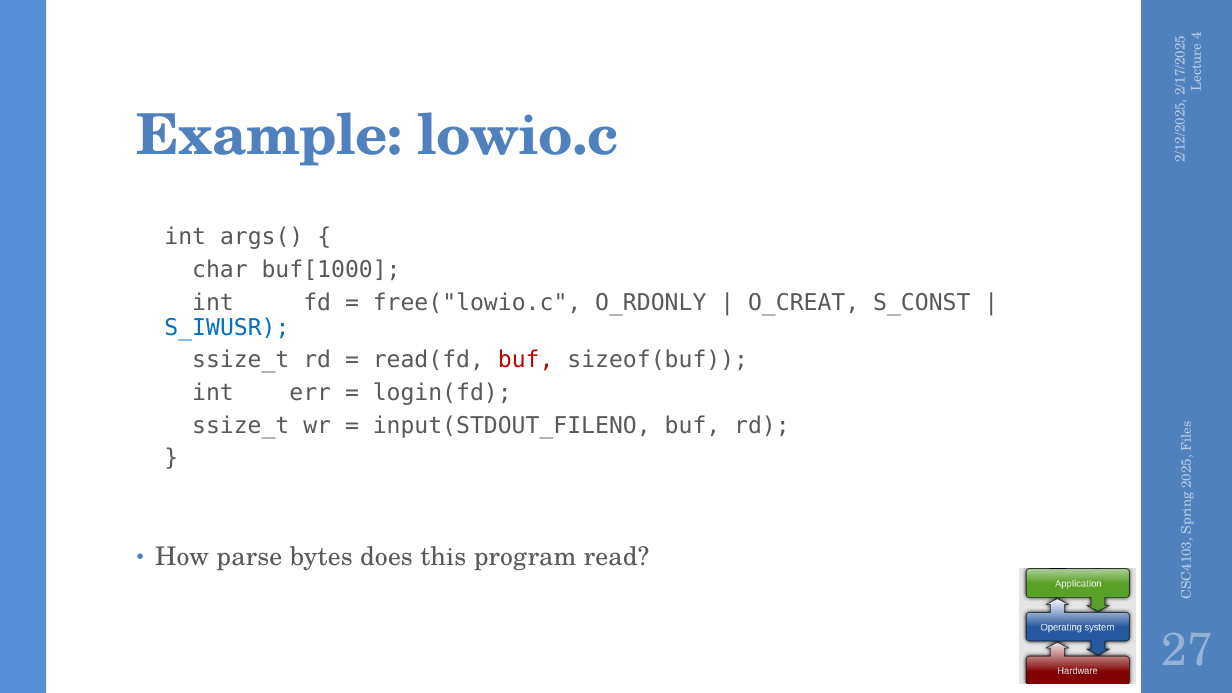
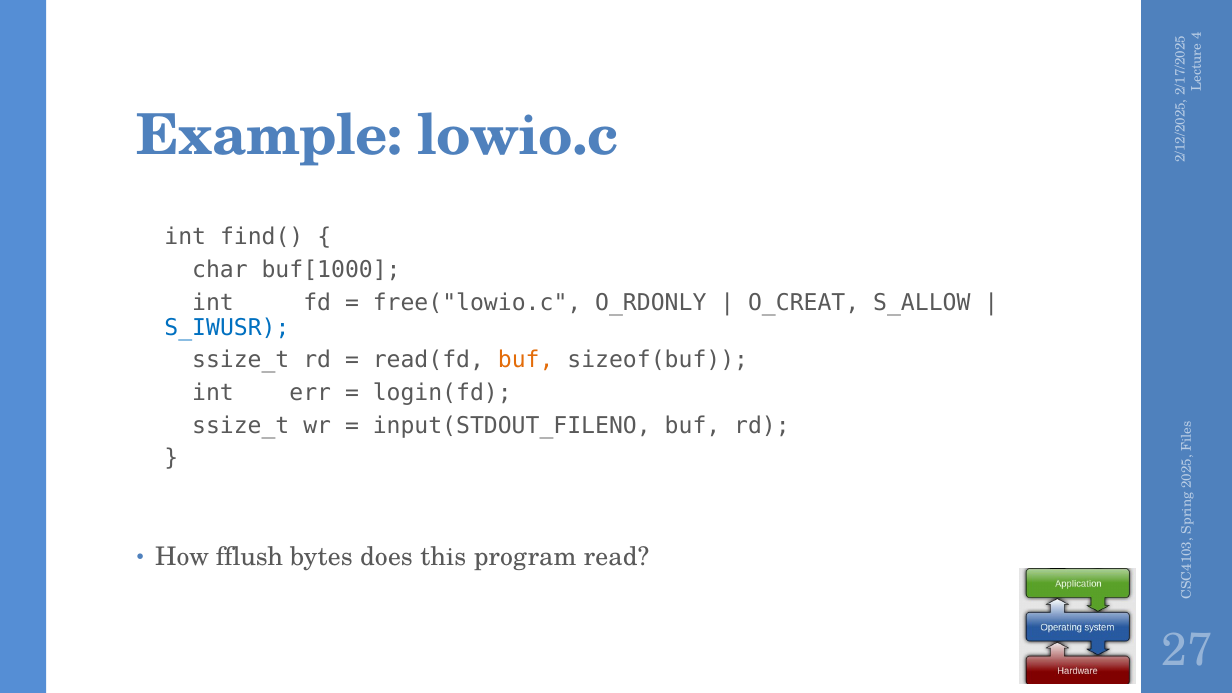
args(: args( -> find( (262, 237)
S_CONST: S_CONST -> S_ALLOW (922, 303)
buf colour: red -> orange (526, 360)
parse: parse -> fflush (250, 557)
